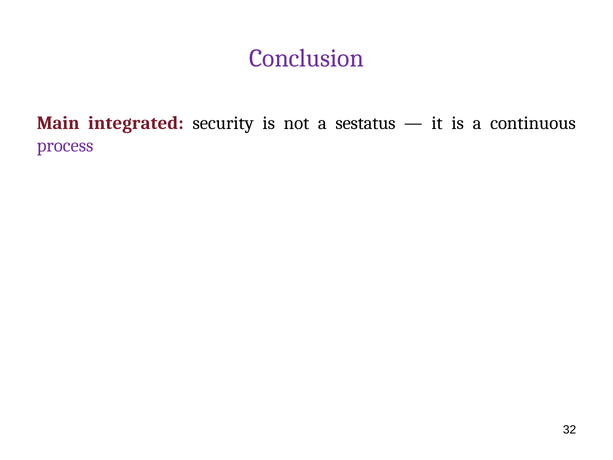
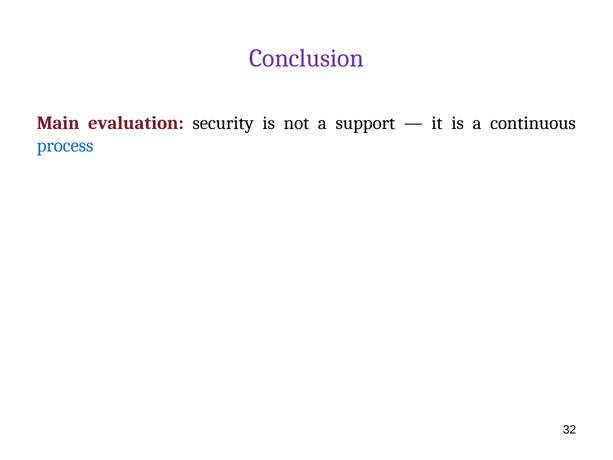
integrated: integrated -> evaluation (136, 123)
sestatus: sestatus -> support (365, 123)
process colour: purple -> blue (65, 145)
